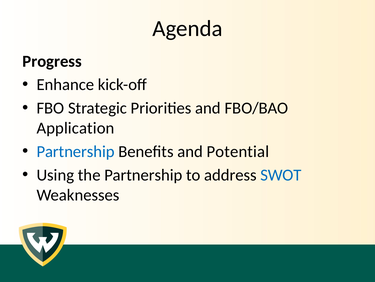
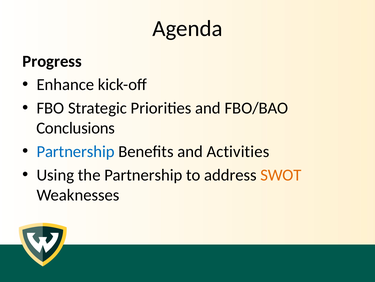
Application: Application -> Conclusions (76, 128)
Potential: Potential -> Activities (238, 151)
SWOT colour: blue -> orange (281, 175)
